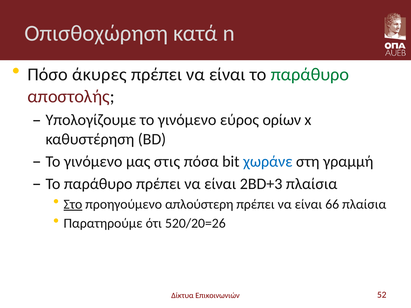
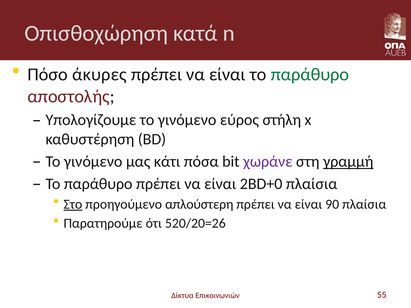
ορίων: ορίων -> στήλη (282, 120)
στις: στις -> κάτι (167, 162)
χωράνε colour: blue -> purple (268, 162)
γραμμή underline: none -> present (348, 162)
2BD+3: 2BD+3 -> 2BD+0 (261, 184)
66: 66 -> 90 (332, 204)
52: 52 -> 55 (382, 295)
